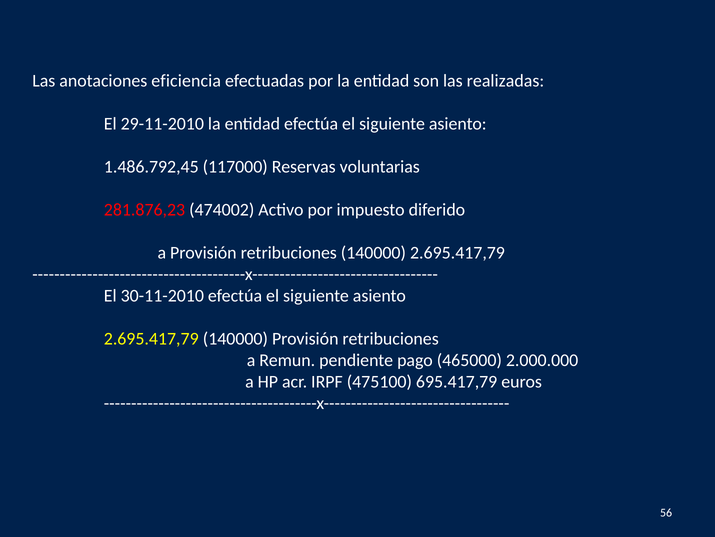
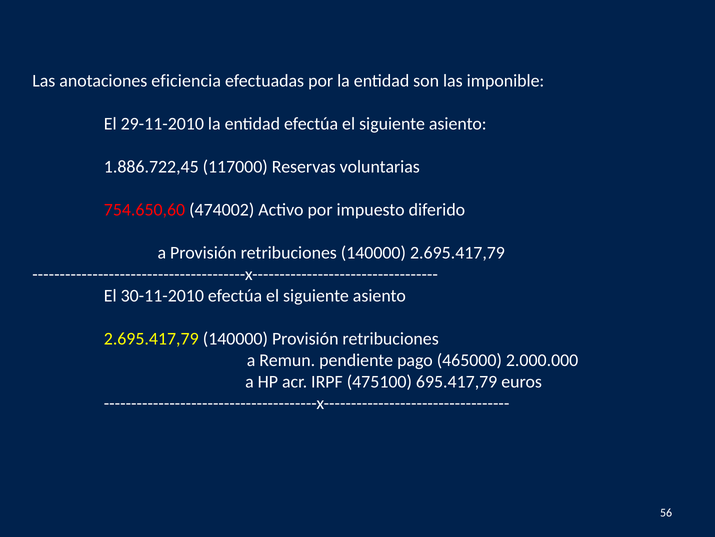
realizadas: realizadas -> imponible (506, 81)
1.486.792,45: 1.486.792,45 -> 1.886.722,45 (151, 167)
281.876,23: 281.876,23 -> 754.650,60 (144, 210)
